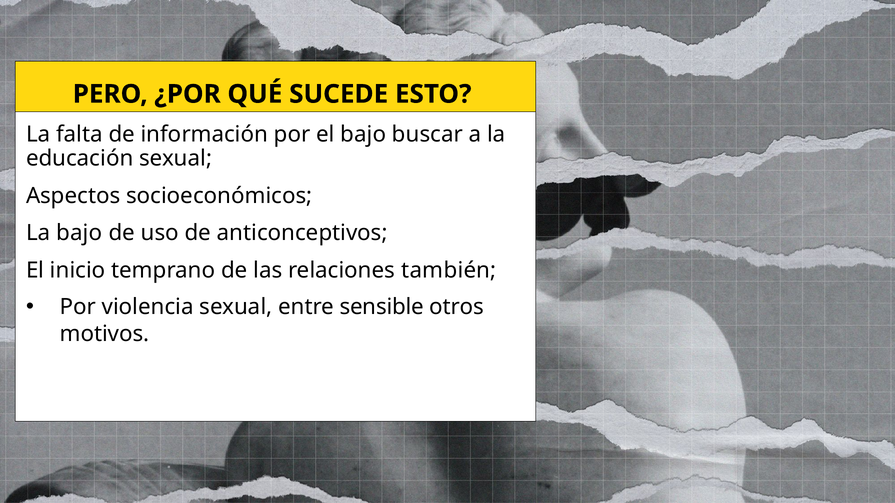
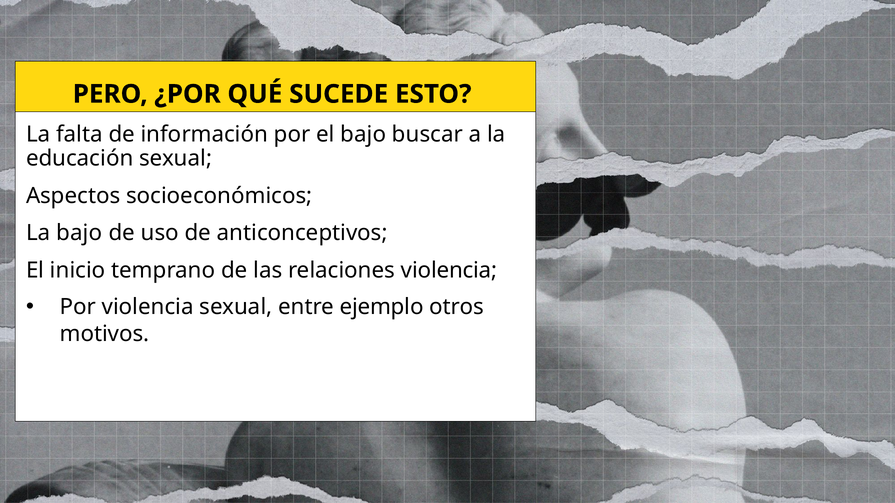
relaciones también: también -> violencia (449, 271)
sensible: sensible -> ejemplo (382, 307)
